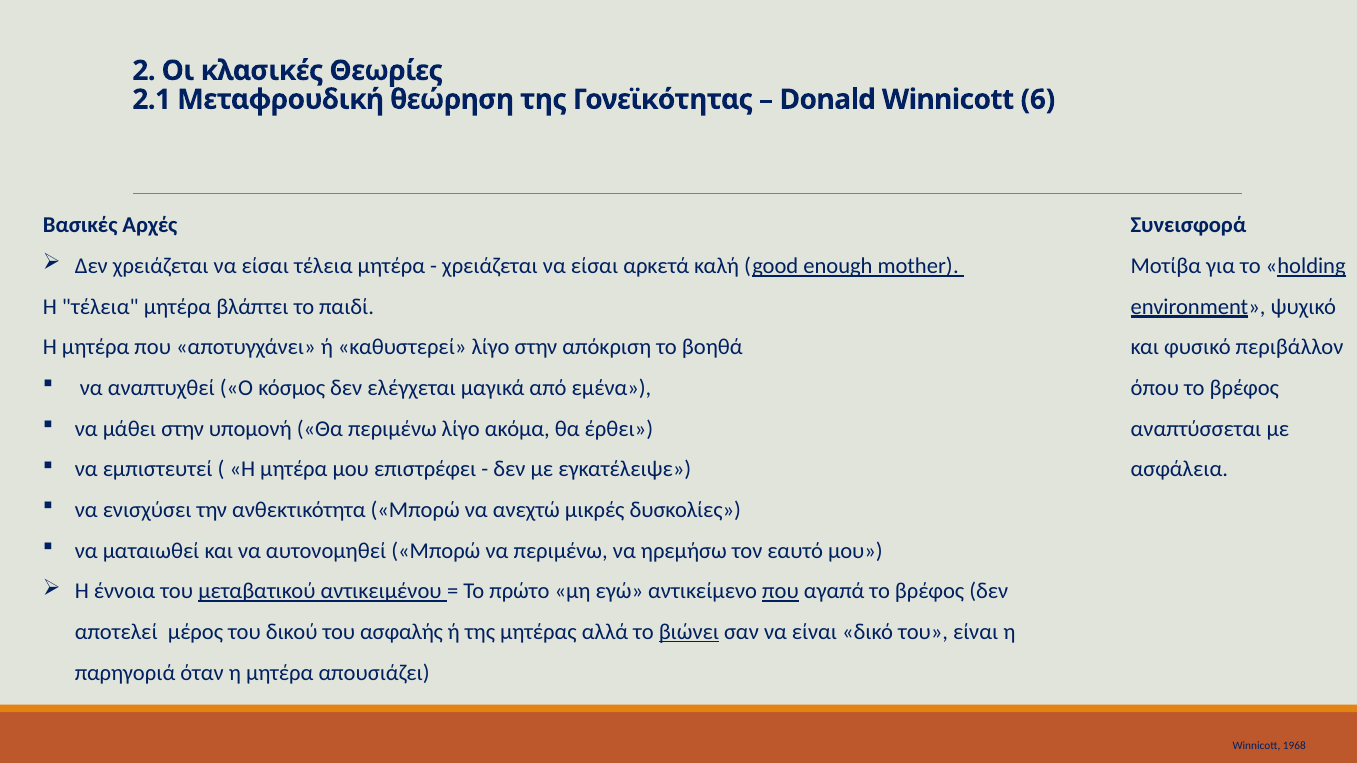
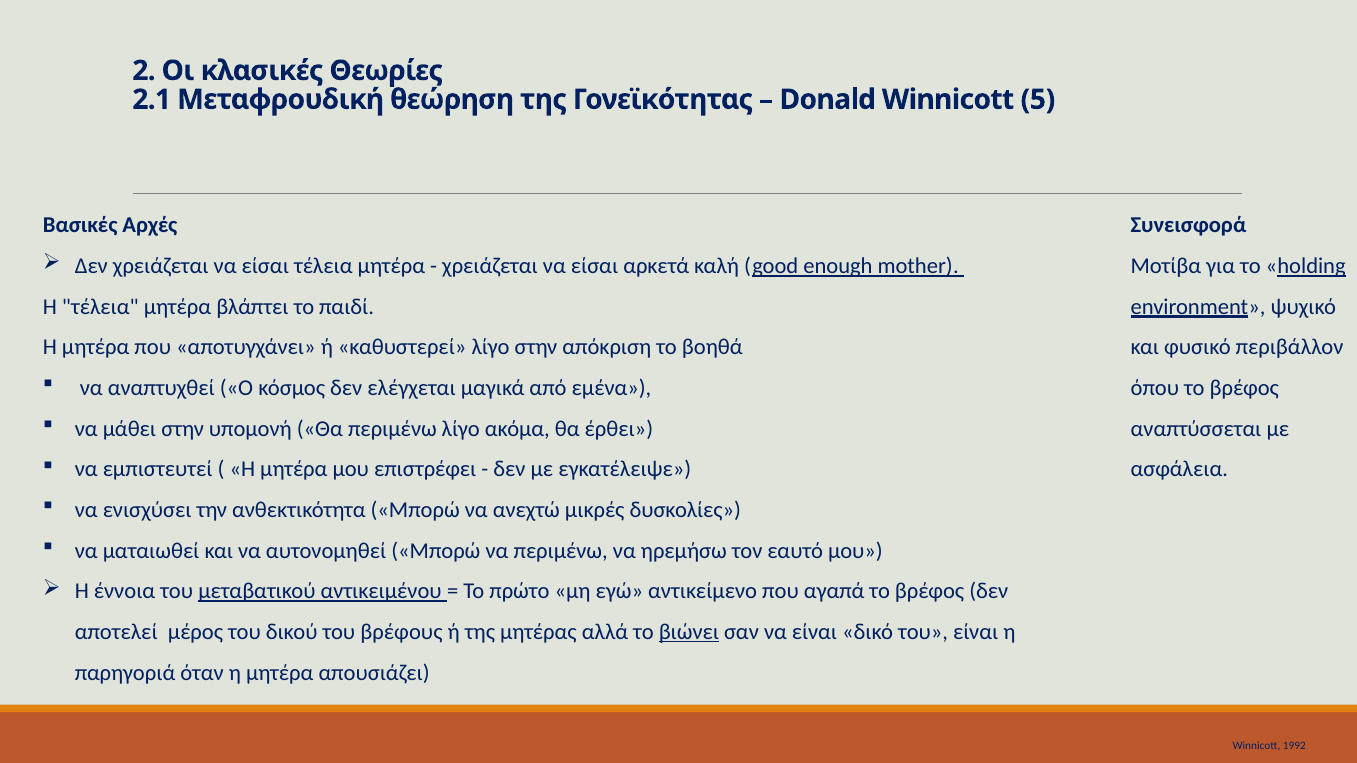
6: 6 -> 5 (1038, 100)
που underline: present -> none (780, 592)
ασφαλής: ασφαλής -> βρέφους (401, 632)
1968: 1968 -> 1992 (1294, 746)
